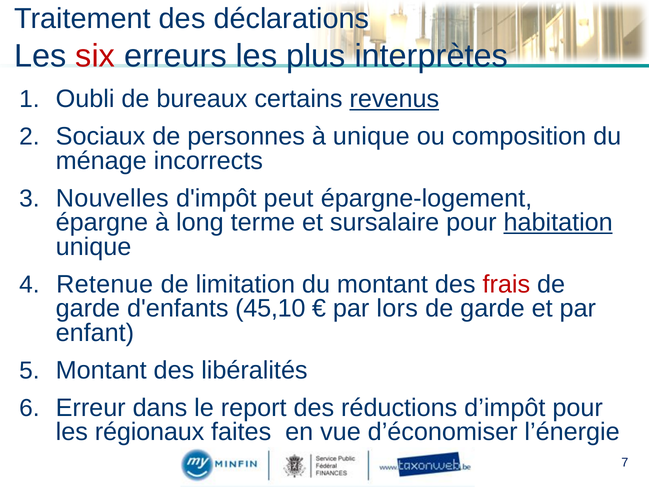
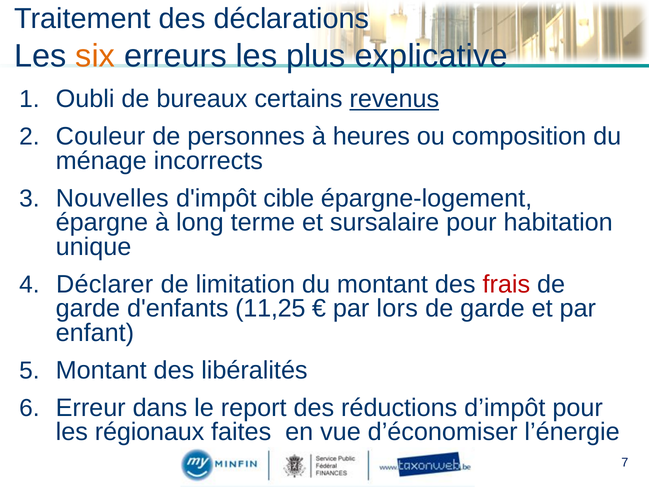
six colour: red -> orange (95, 56)
interprètes: interprètes -> explicative (431, 56)
Sociaux: Sociaux -> Couleur (100, 136)
à unique: unique -> heures (371, 136)
peut: peut -> cible (289, 198)
habitation underline: present -> none (558, 222)
Retenue: Retenue -> Déclarer (105, 284)
45,10: 45,10 -> 11,25 (270, 308)
